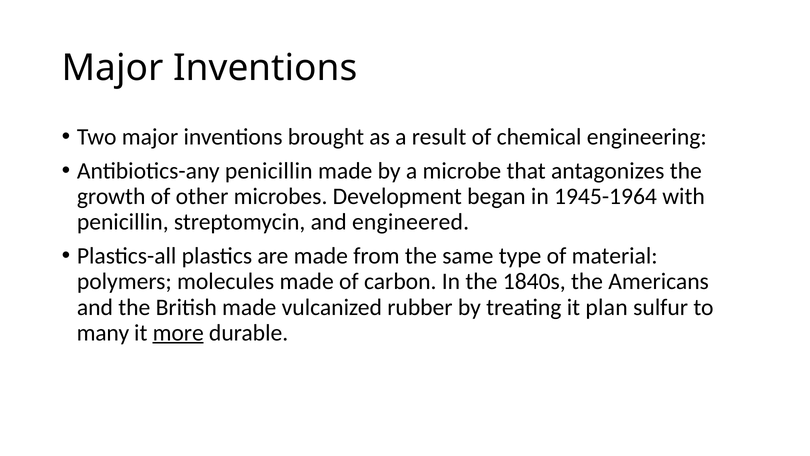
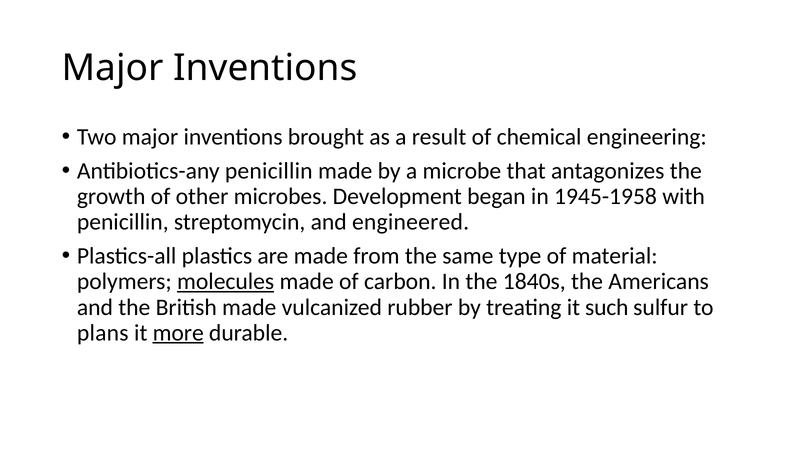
1945-1964: 1945-1964 -> 1945-1958 (606, 196)
molecules underline: none -> present (226, 281)
plan: plan -> such (607, 307)
many: many -> plans (103, 332)
